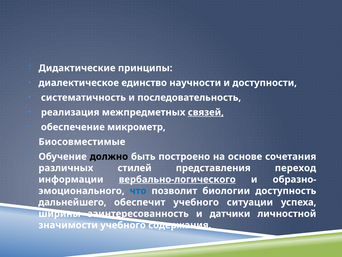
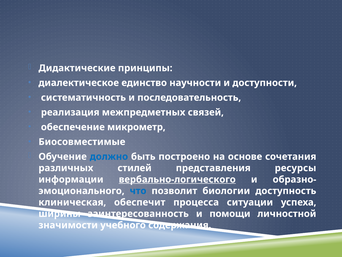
связей underline: present -> none (206, 112)
должно colour: black -> blue (109, 156)
переход: переход -> ресурсы (296, 168)
дальнейшего: дальнейшего -> клиническая (72, 202)
обеспечит учебного: учебного -> процесса (196, 202)
датчики: датчики -> помощи (230, 213)
